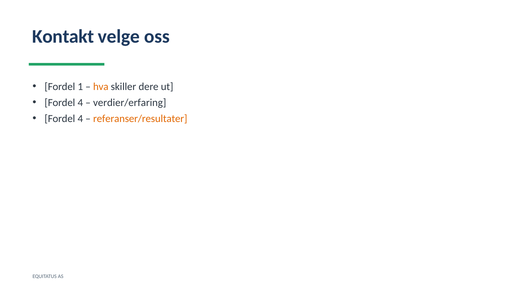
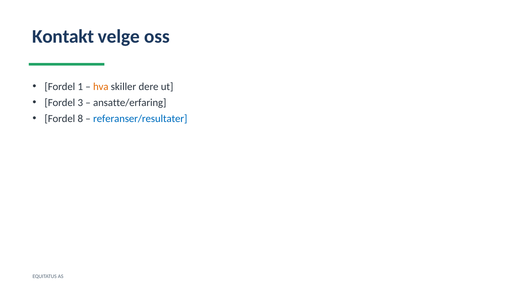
4: 4 -> 3 (80, 103)
verdier/erfaring: verdier/erfaring -> ansatte/erfaring (130, 103)
4: 4 -> 8 (80, 119)
referanser/resultater colour: orange -> blue (140, 119)
